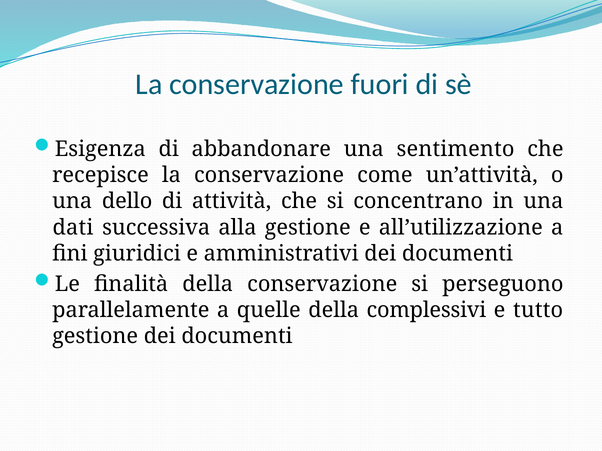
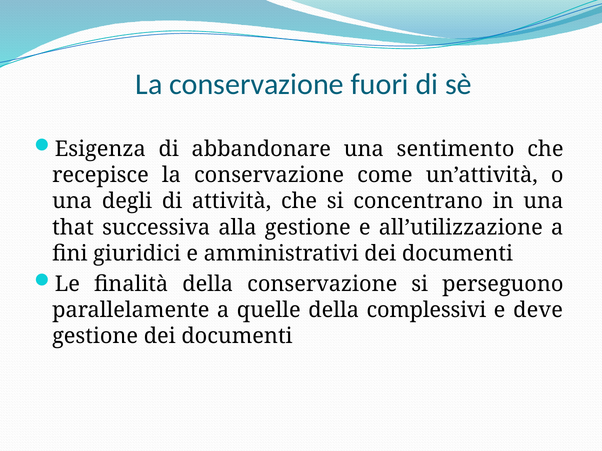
dello: dello -> degli (127, 202)
dati: dati -> that (73, 228)
tutto: tutto -> deve (538, 310)
